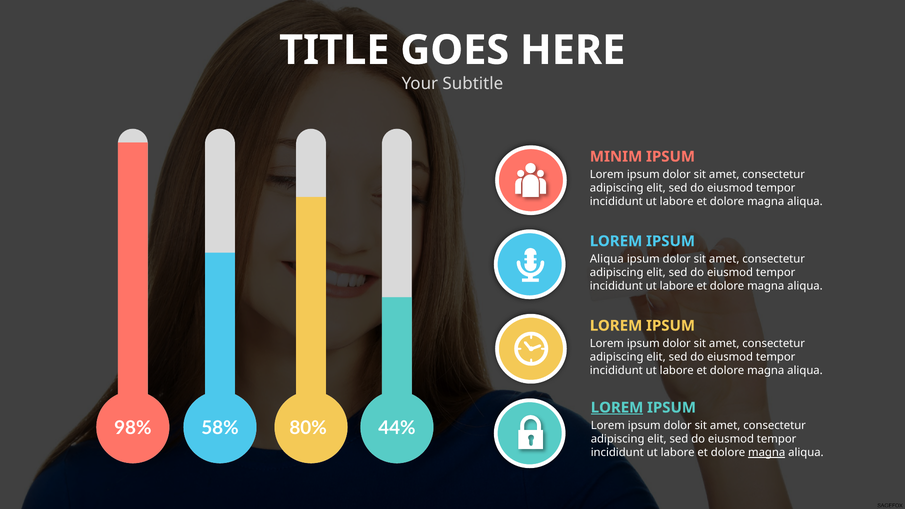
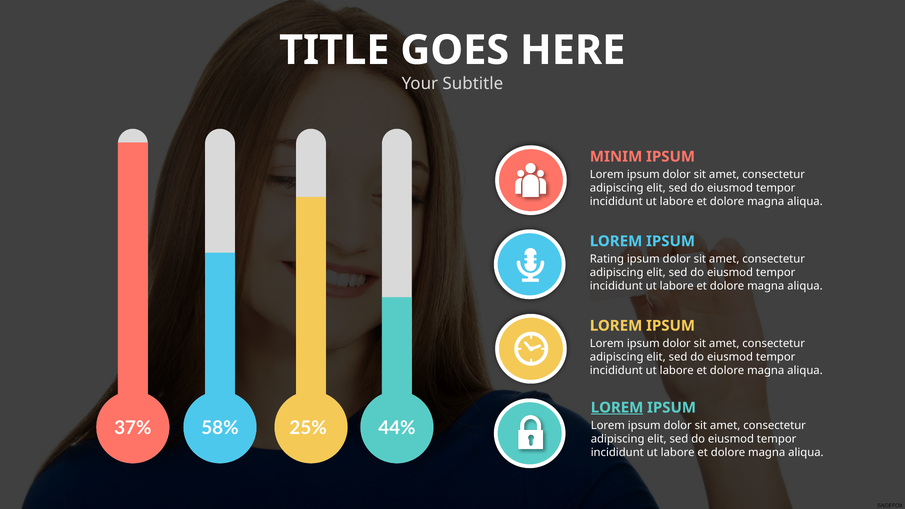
Aliqua: Aliqua -> Rating (607, 259)
98%: 98% -> 37% (133, 428)
80%: 80% -> 25% (308, 428)
magna underline: present -> none (767, 453)
